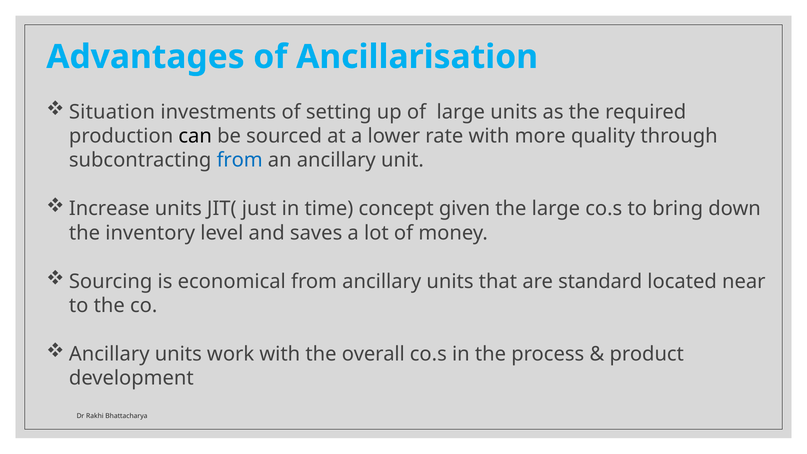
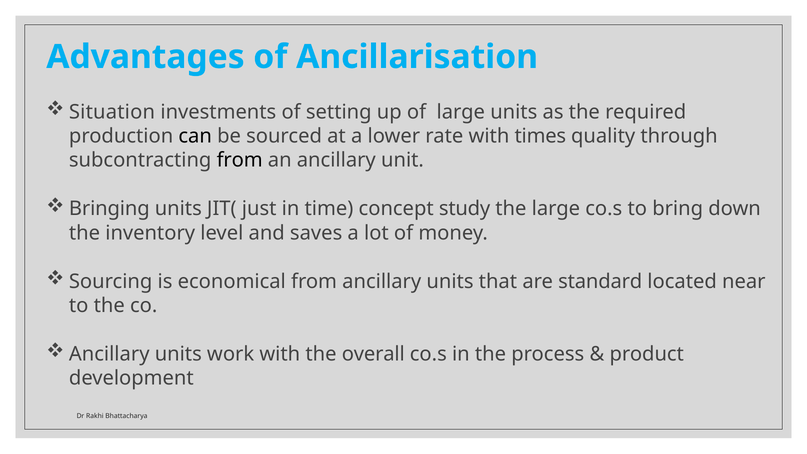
more: more -> times (540, 136)
from colour: blue -> black (240, 160)
Increase: Increase -> Bringing (109, 209)
given: given -> study (465, 209)
